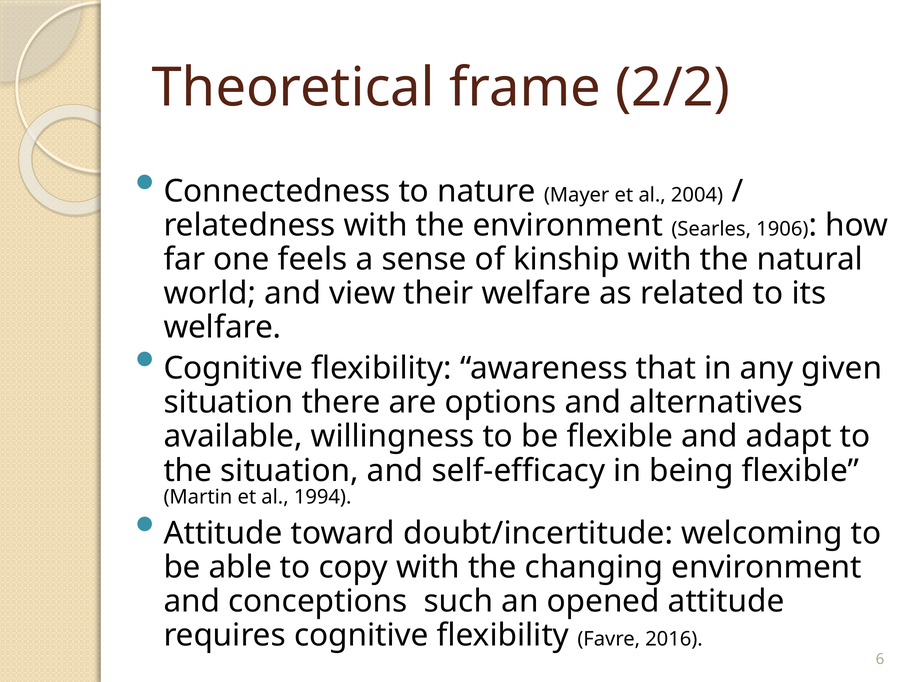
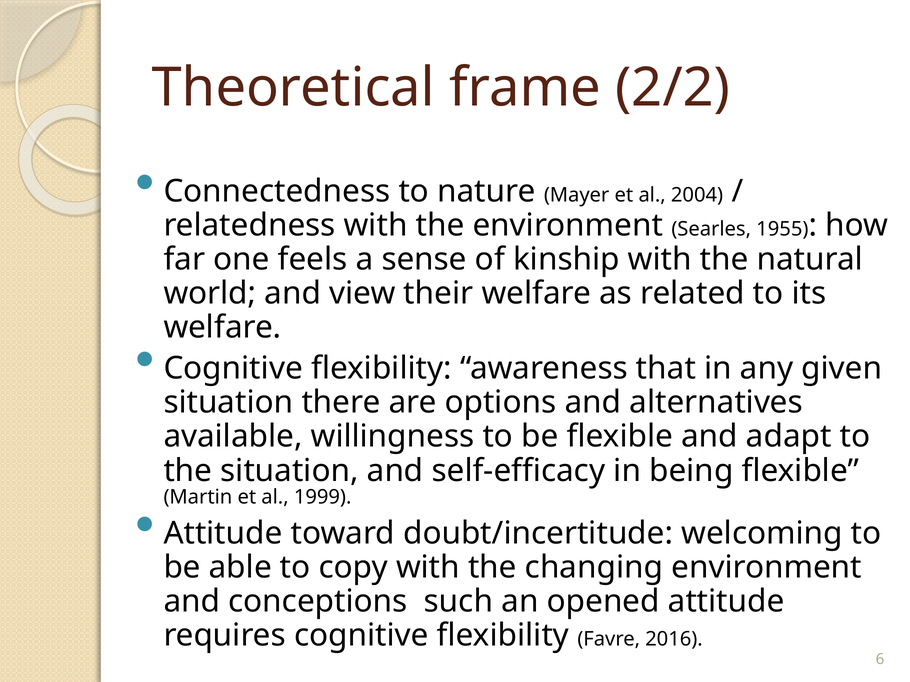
1906: 1906 -> 1955 (782, 229)
1994: 1994 -> 1999 (323, 497)
